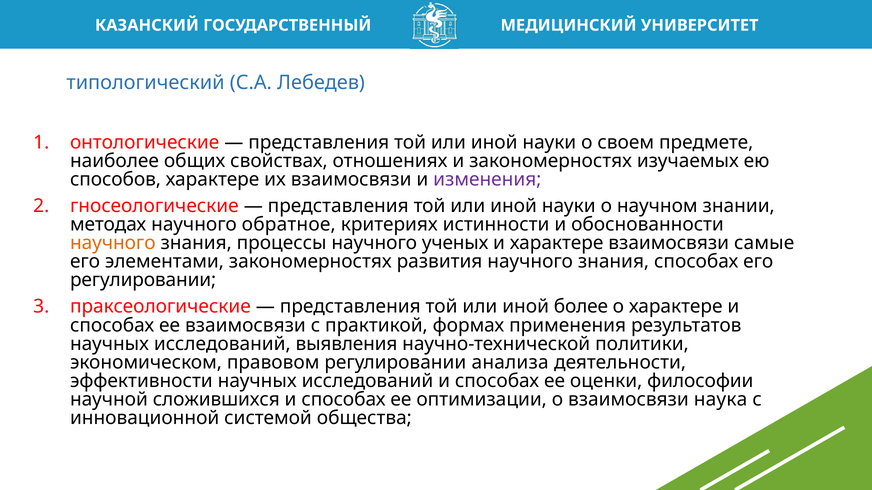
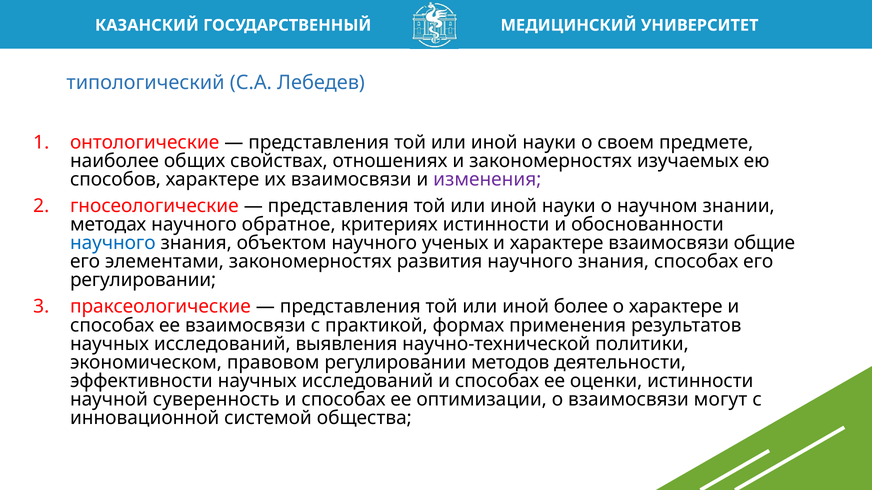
научного colour: orange -> blue (113, 243)
процессы: процессы -> объектом (282, 243)
самые: самые -> общие (764, 243)
анализа: анализа -> методов (510, 363)
оценки философии: философии -> истинности (700, 381)
сложившихся: сложившихся -> суверенность (216, 400)
наука: наука -> могут (721, 400)
